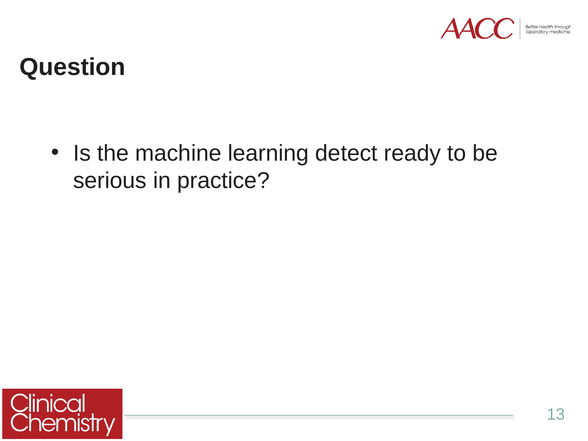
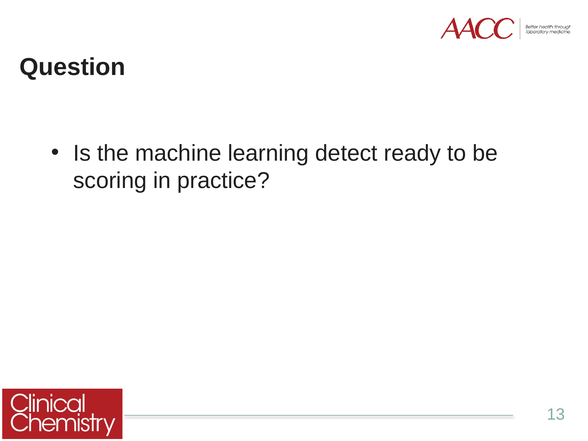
serious: serious -> scoring (110, 181)
